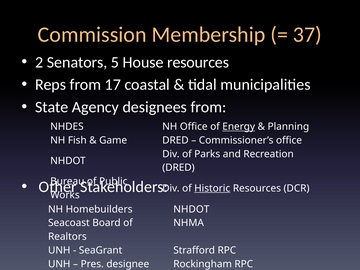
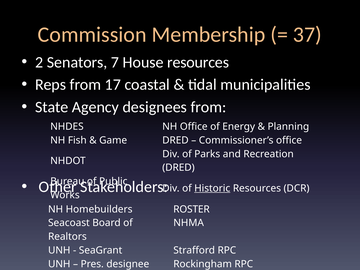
5: 5 -> 7 (115, 62)
Energy underline: present -> none (239, 127)
Homebuilders NHDOT: NHDOT -> ROSTER (191, 209)
